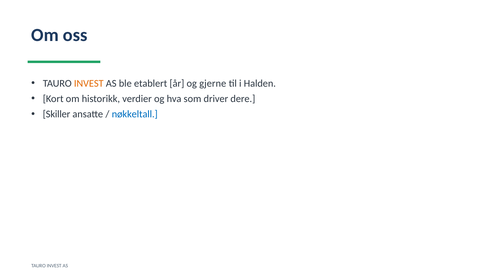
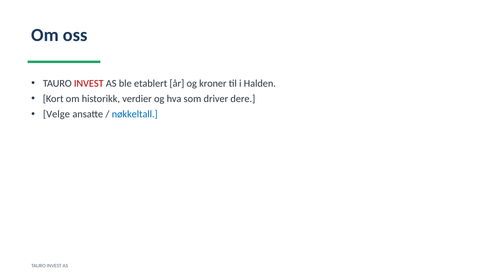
INVEST colour: orange -> red (89, 83)
gjerne: gjerne -> kroner (213, 83)
Skiller: Skiller -> Velge (56, 114)
